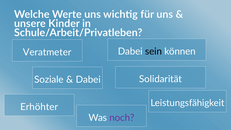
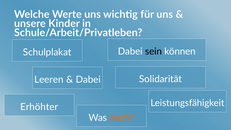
Veratmeter: Veratmeter -> Schulplakat (47, 52)
Soziale: Soziale -> Leeren (49, 80)
noch colour: purple -> orange (122, 118)
